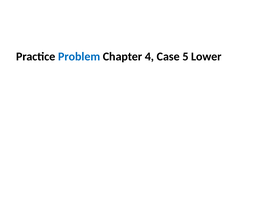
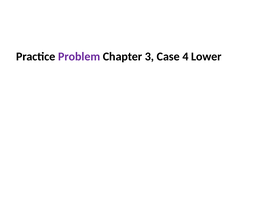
Problem colour: blue -> purple (79, 56)
4: 4 -> 3 (149, 56)
5: 5 -> 4 (185, 56)
